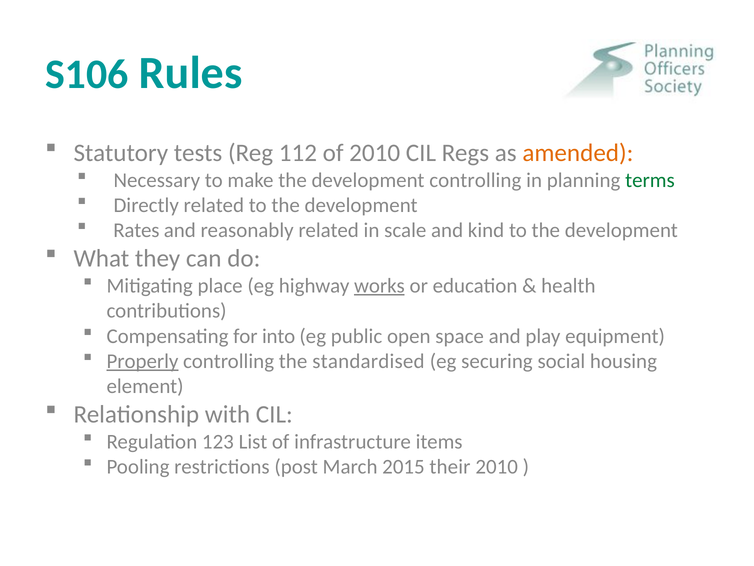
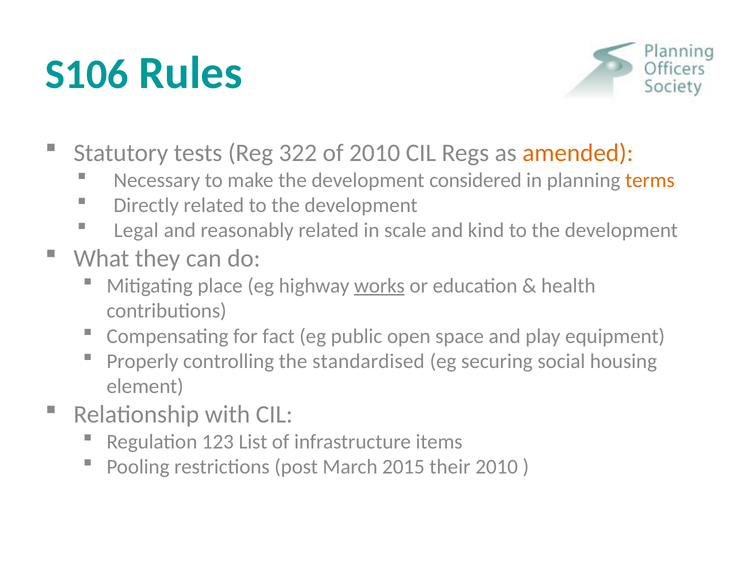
112: 112 -> 322 (298, 153)
development controlling: controlling -> considered (475, 180)
terms colour: green -> orange (650, 180)
Rates: Rates -> Legal (136, 230)
into: into -> fact (279, 336)
Properly underline: present -> none (142, 361)
